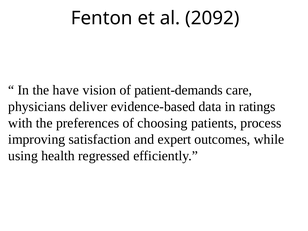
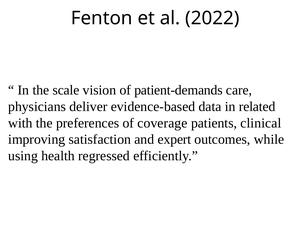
2092: 2092 -> 2022 (212, 18)
have: have -> scale (66, 90)
ratings: ratings -> related (257, 107)
choosing: choosing -> coverage (162, 123)
process: process -> clinical (261, 123)
